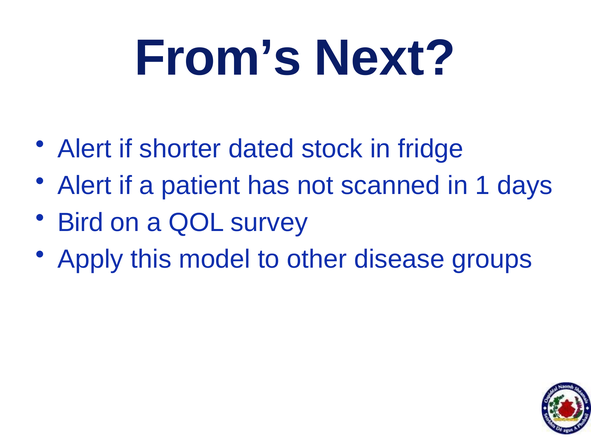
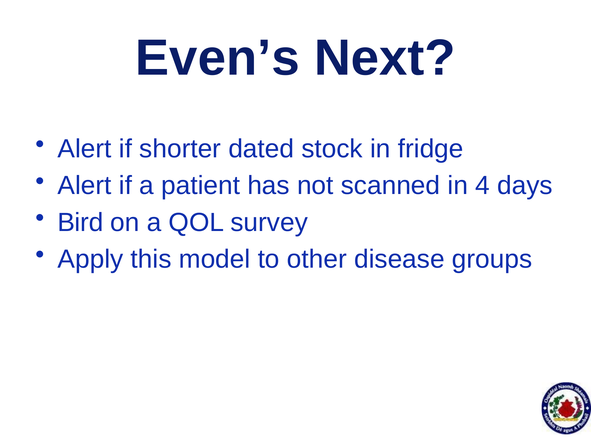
From’s: From’s -> Even’s (218, 58)
1: 1 -> 4 (483, 186)
